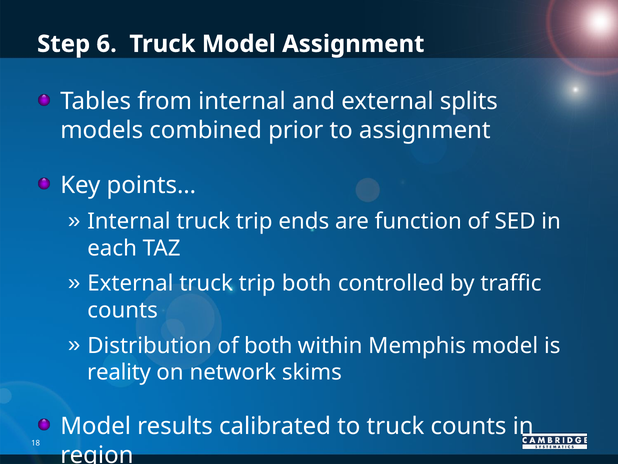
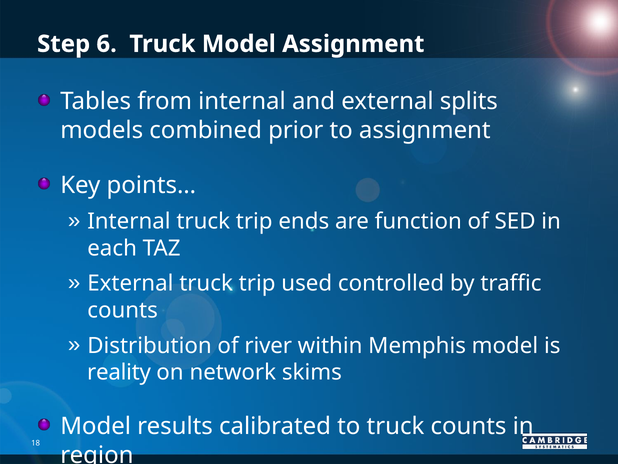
trip both: both -> used (307, 283)
of both: both -> river (268, 345)
